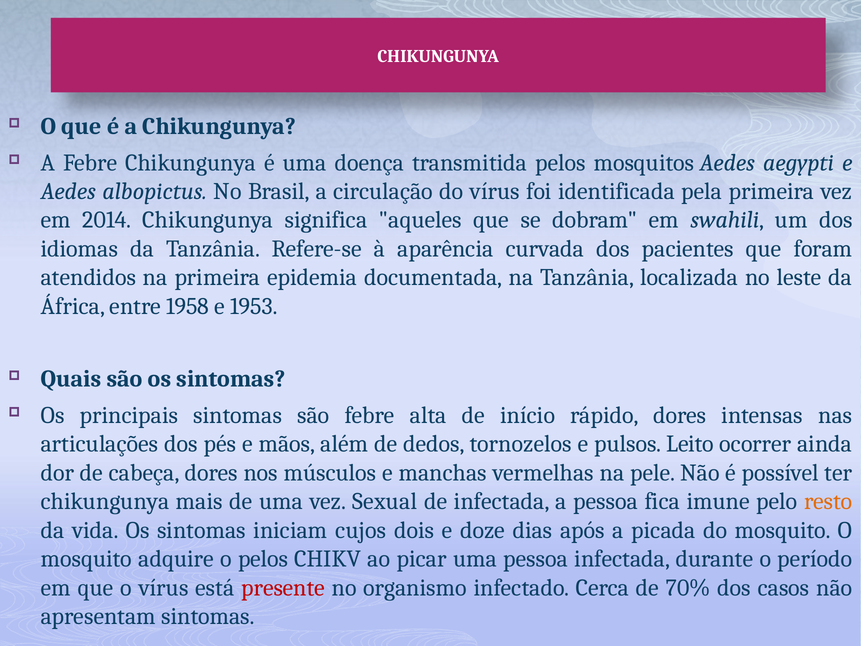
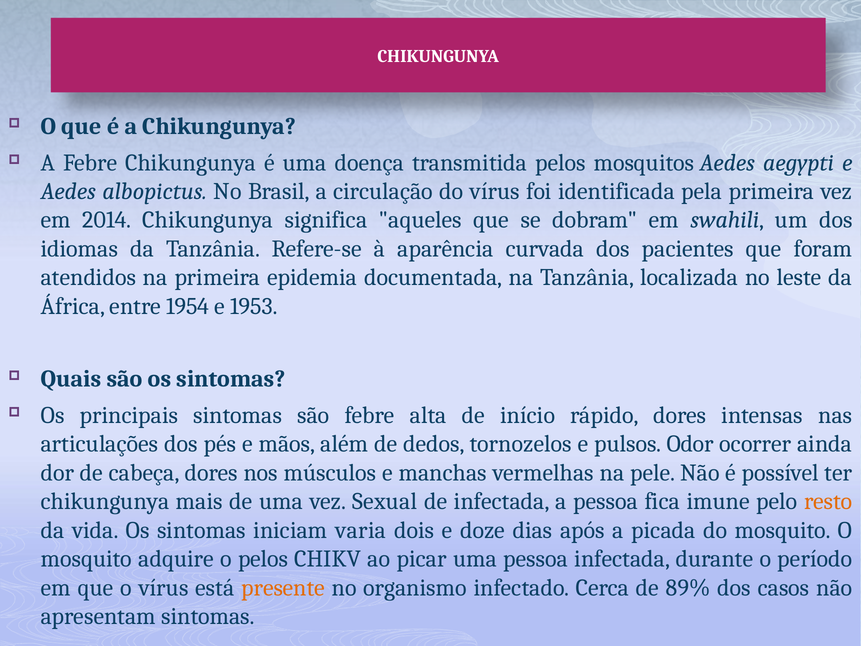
1958: 1958 -> 1954 (188, 306)
Leito: Leito -> Odor (690, 444)
cujos: cujos -> varia (361, 530)
presente colour: red -> orange (283, 587)
70%: 70% -> 89% (688, 587)
